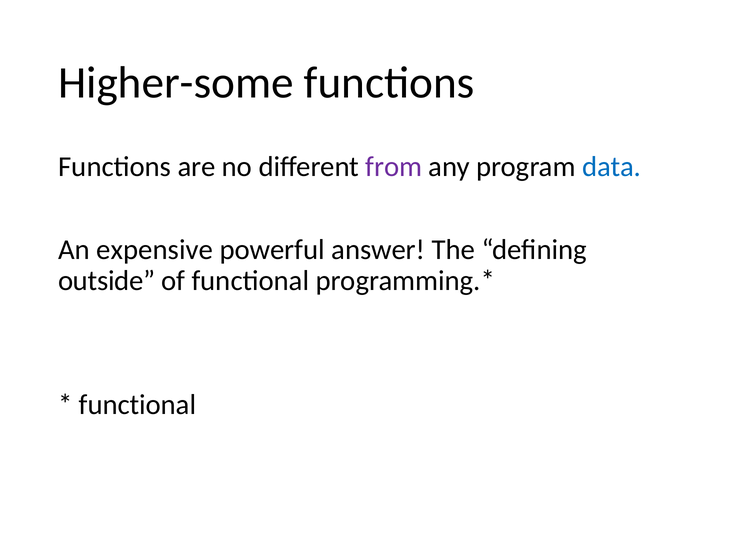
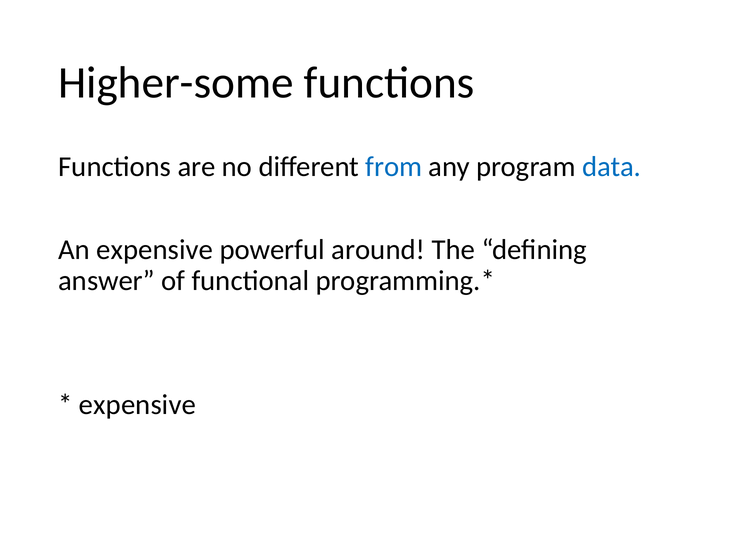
from colour: purple -> blue (394, 167)
answer: answer -> around (378, 250)
outside: outside -> answer (107, 281)
functional: functional -> expensive (137, 405)
